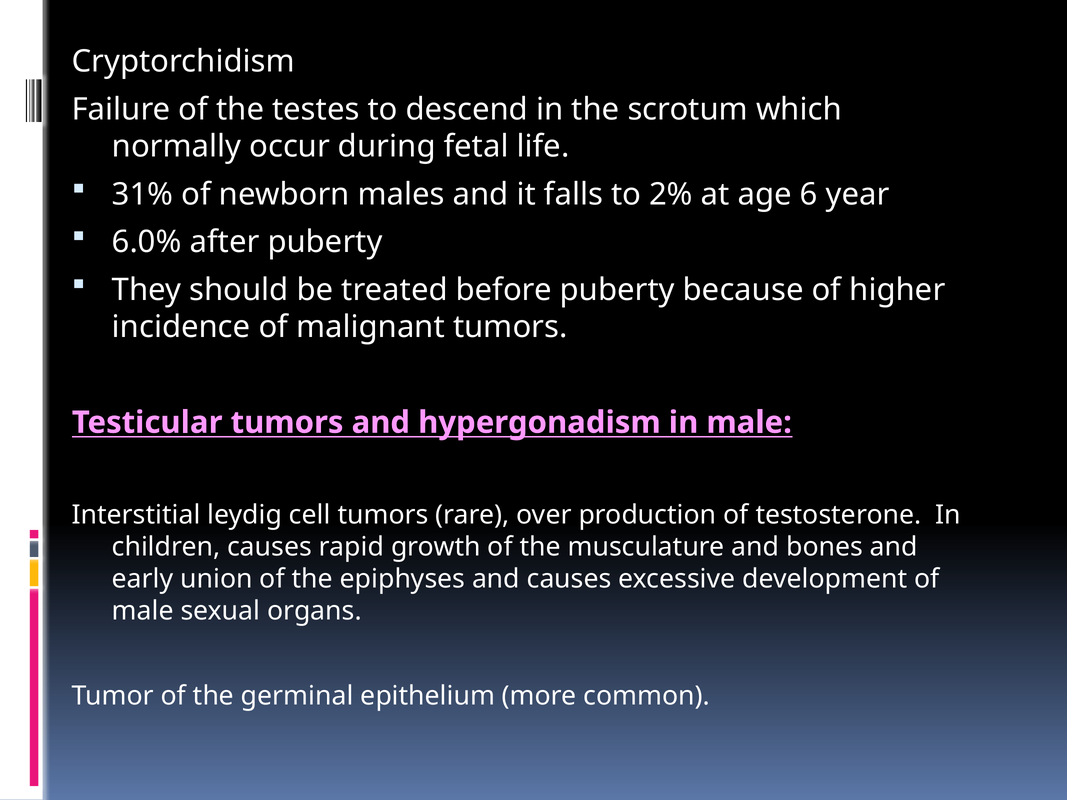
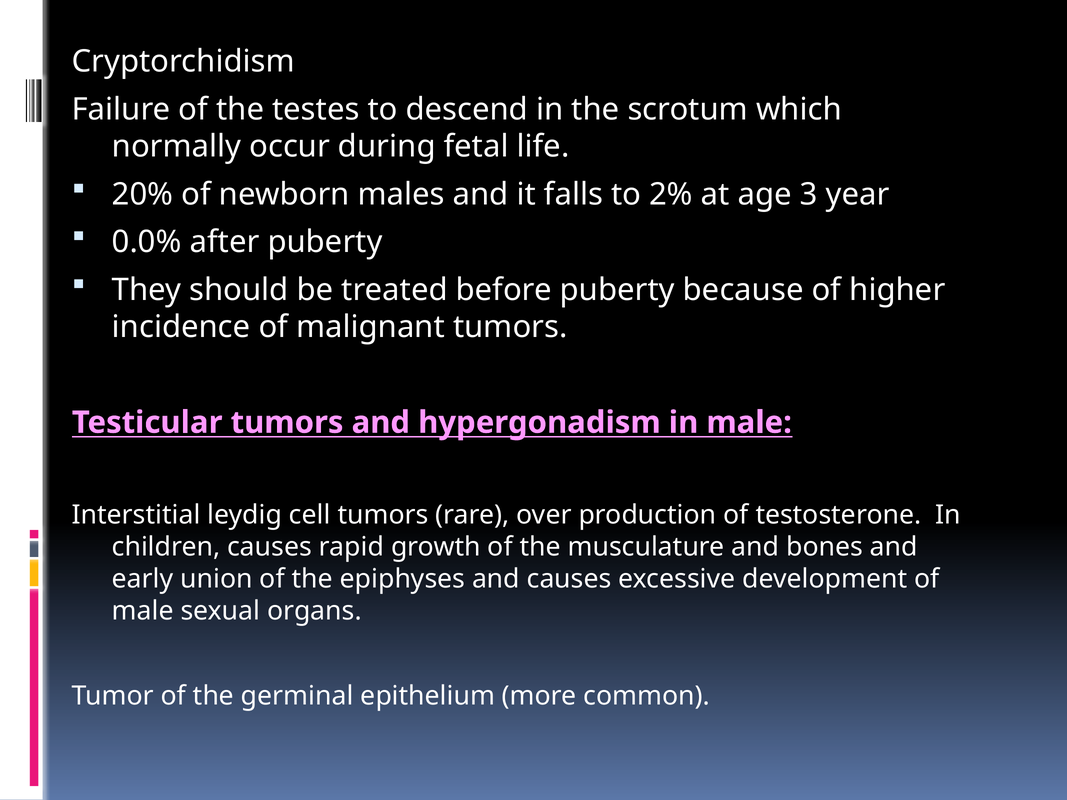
31%: 31% -> 20% (143, 194)
6: 6 -> 3 (809, 194)
6.0%: 6.0% -> 0.0% (147, 242)
